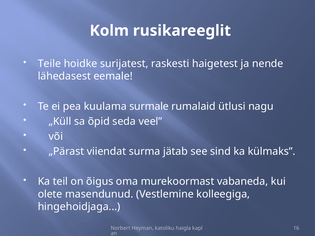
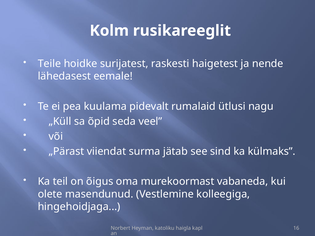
surmale: surmale -> pidevalt (149, 106)
